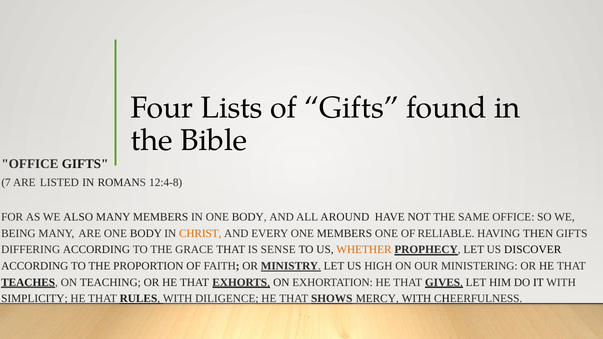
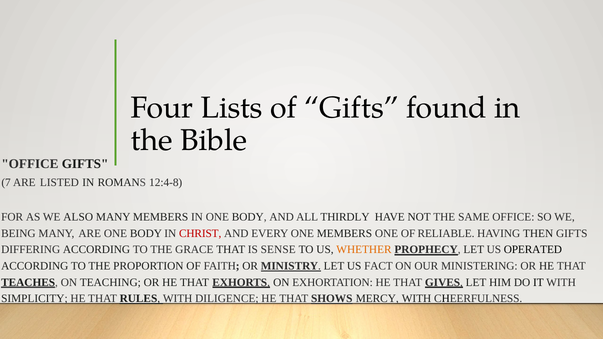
AROUND: AROUND -> THIRDLY (345, 217)
CHRIST colour: orange -> red (200, 234)
DISCOVER: DISCOVER -> OPERATED (533, 250)
HIGH: HIGH -> FACT (378, 266)
